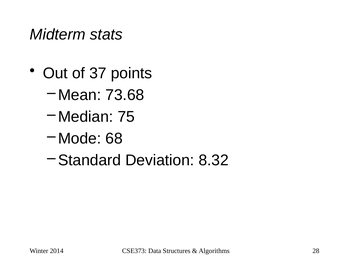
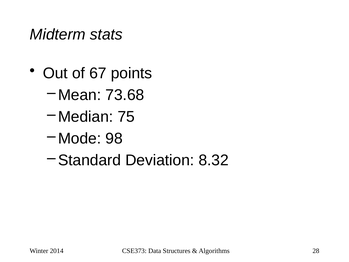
37: 37 -> 67 (98, 73)
68: 68 -> 98 (114, 138)
